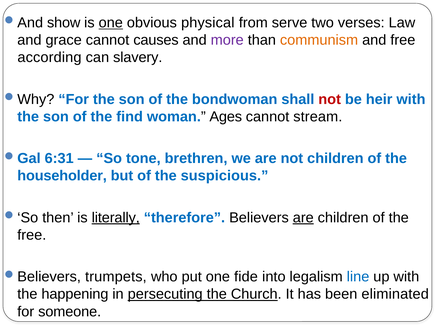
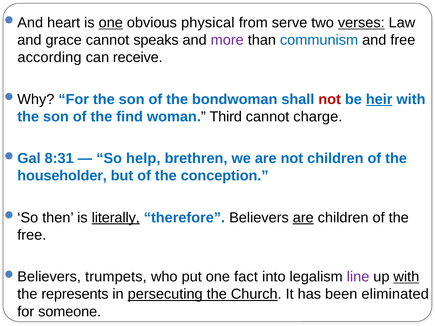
show: show -> heart (64, 23)
verses underline: none -> present (361, 23)
causes: causes -> speaks (156, 40)
communism colour: orange -> blue (319, 40)
slavery: slavery -> receive (138, 58)
heir underline: none -> present (379, 99)
Ages: Ages -> Third (226, 117)
stream: stream -> charge (318, 117)
6:31: 6:31 -> 8:31 (59, 159)
tone: tone -> help (143, 159)
suspicious: suspicious -> conception (225, 176)
fide: fide -> fact (246, 277)
line colour: blue -> purple (358, 277)
with underline: none -> present (406, 277)
happening: happening -> represents (75, 294)
